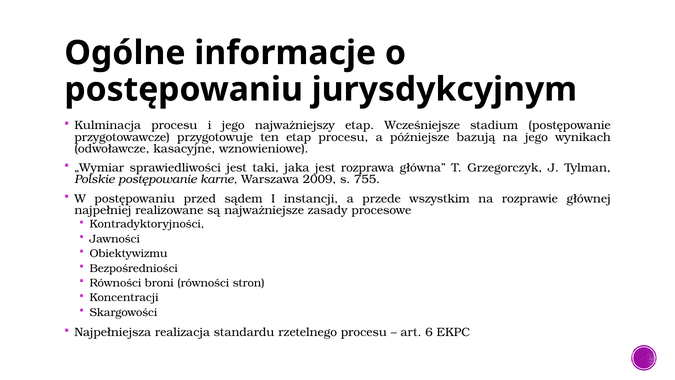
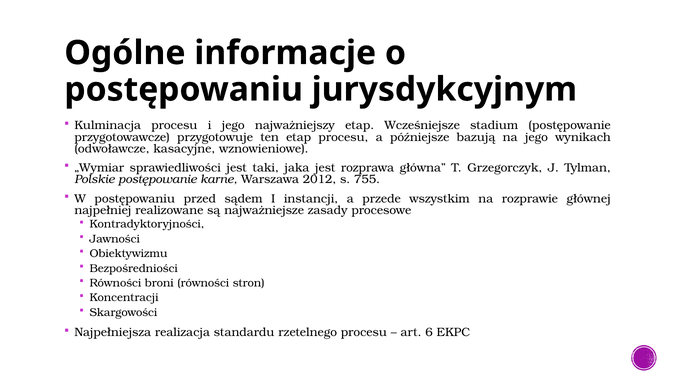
2009: 2009 -> 2012 (320, 179)
